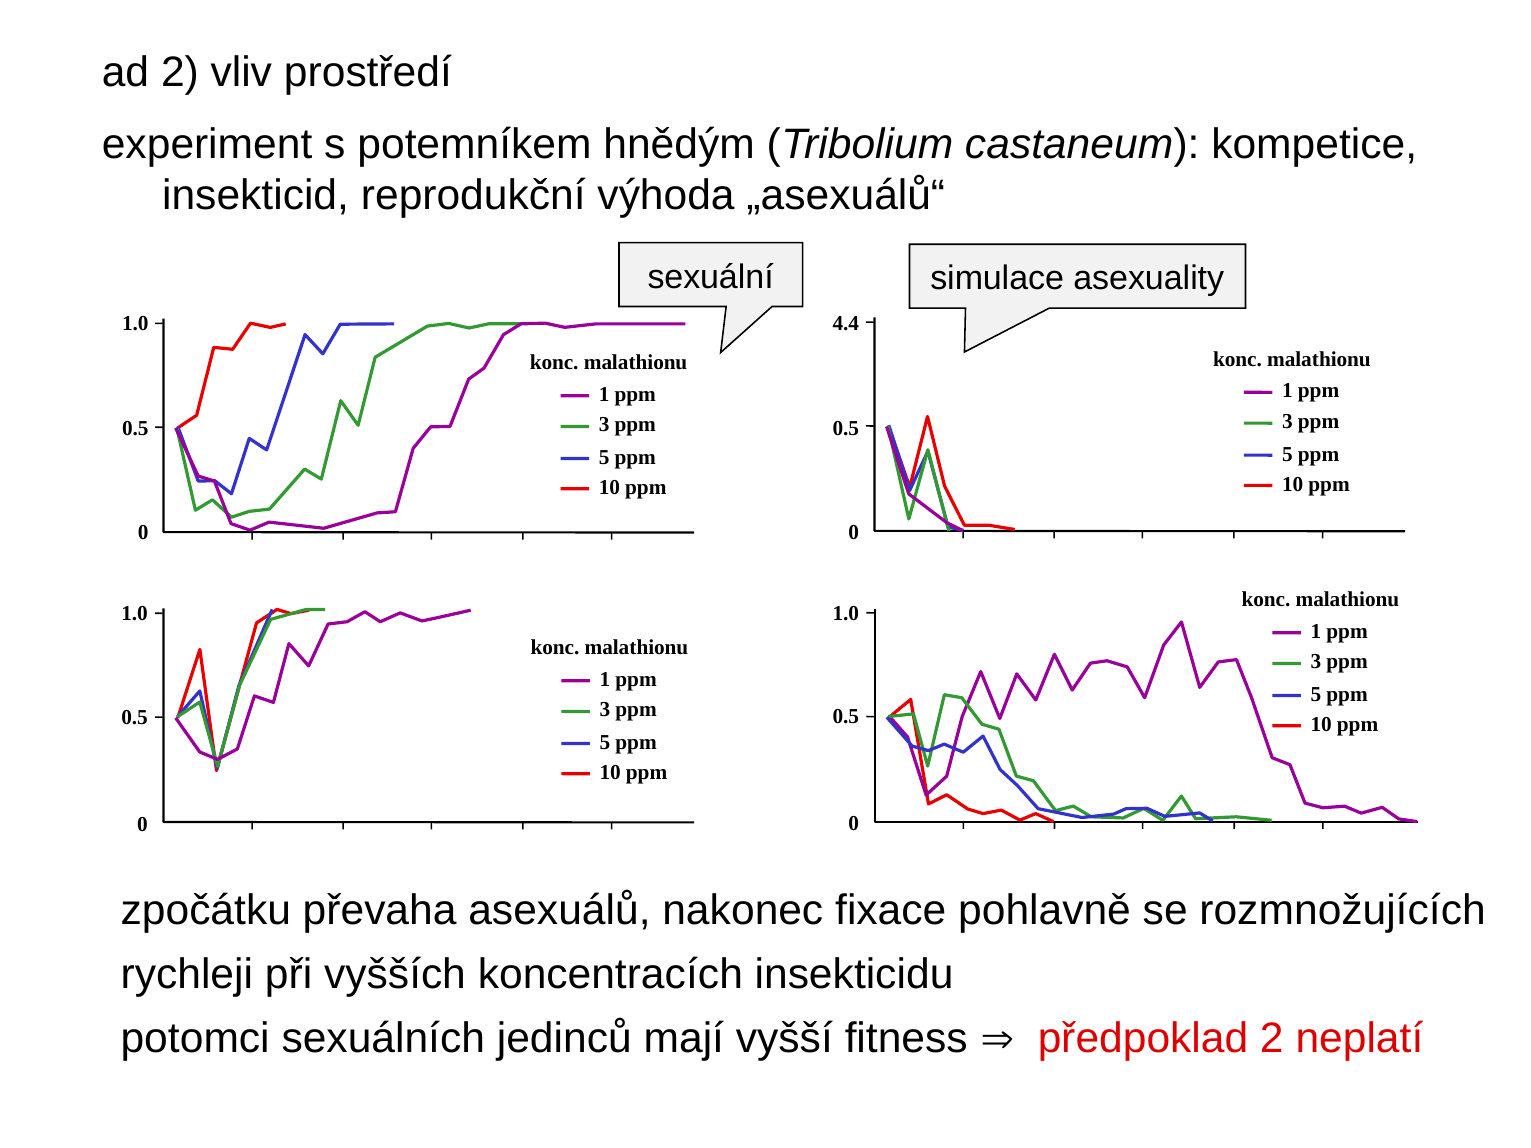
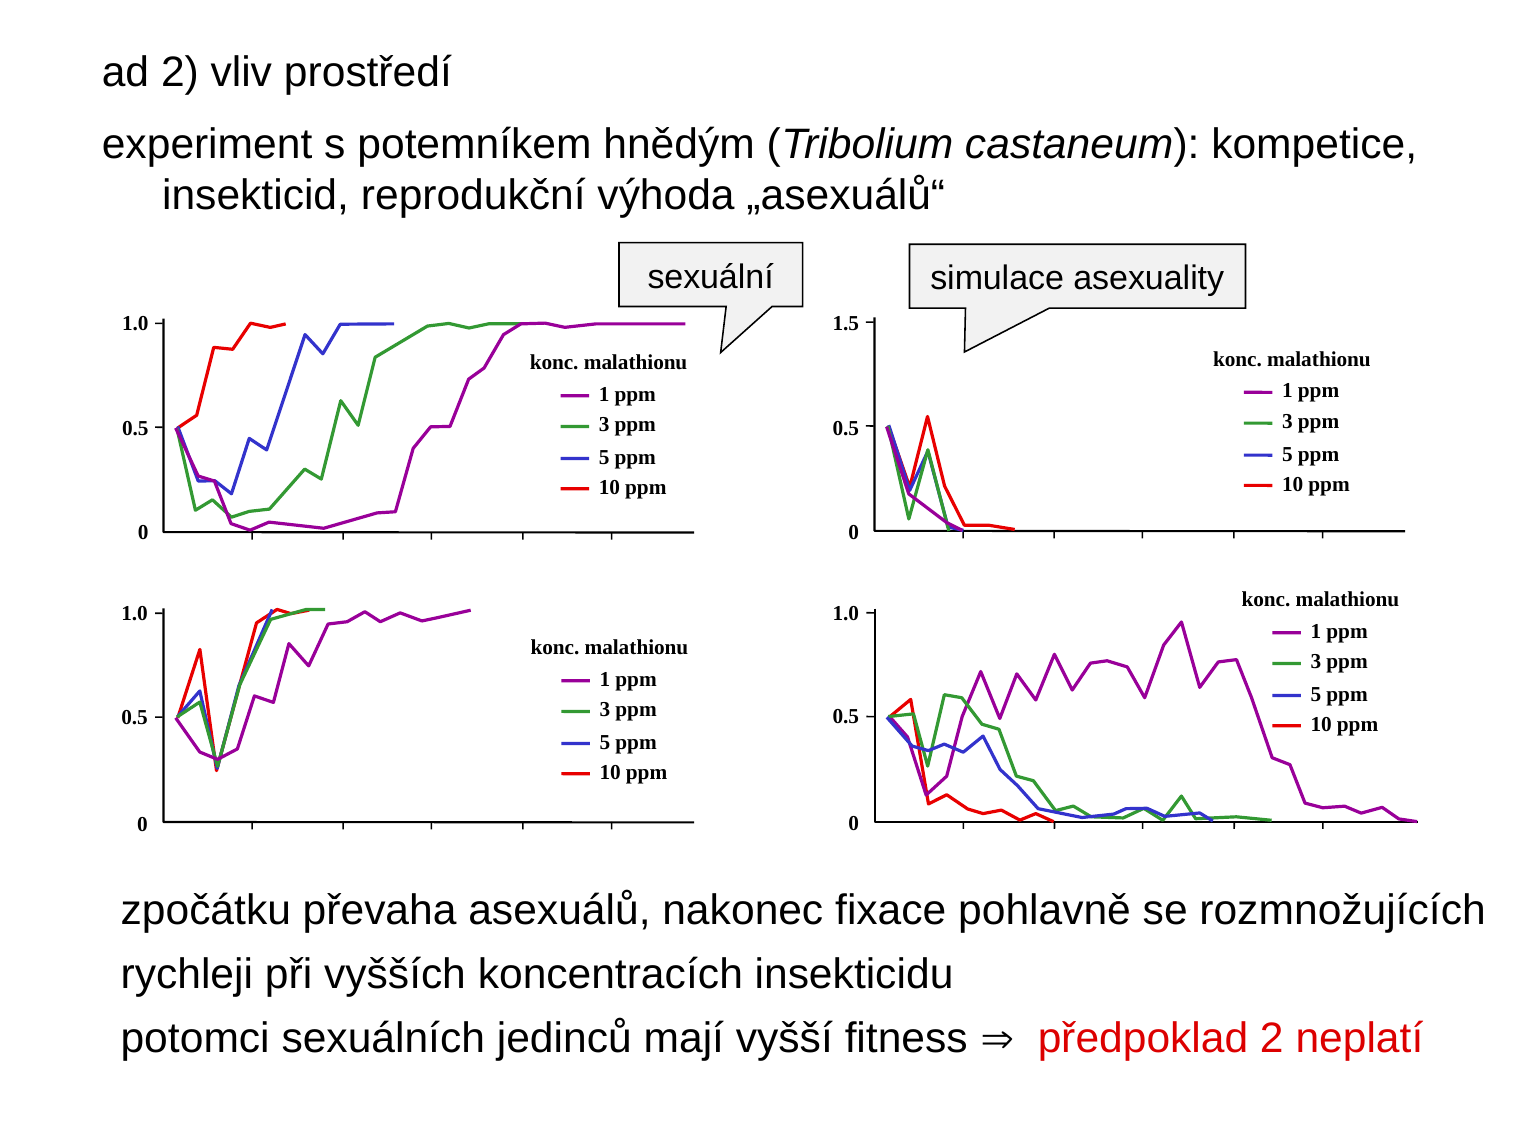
4.4: 4.4 -> 1.5 (846, 324)
